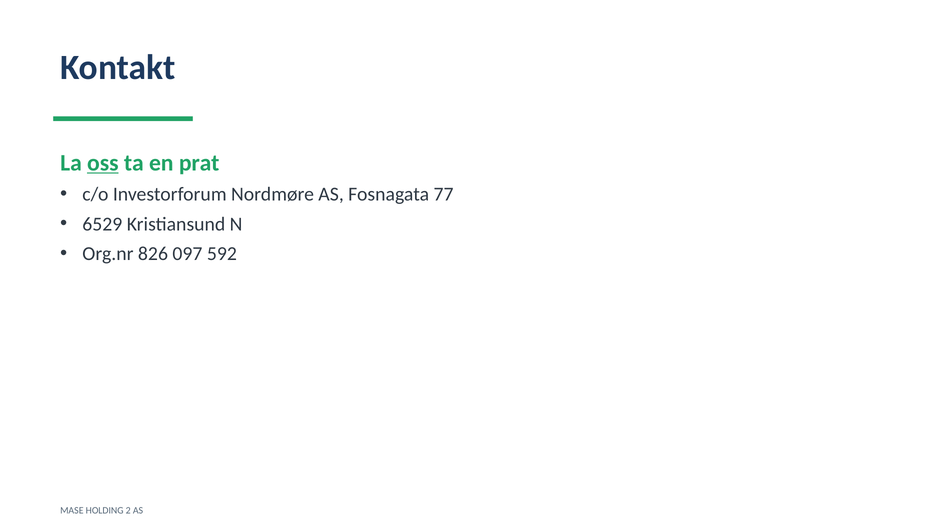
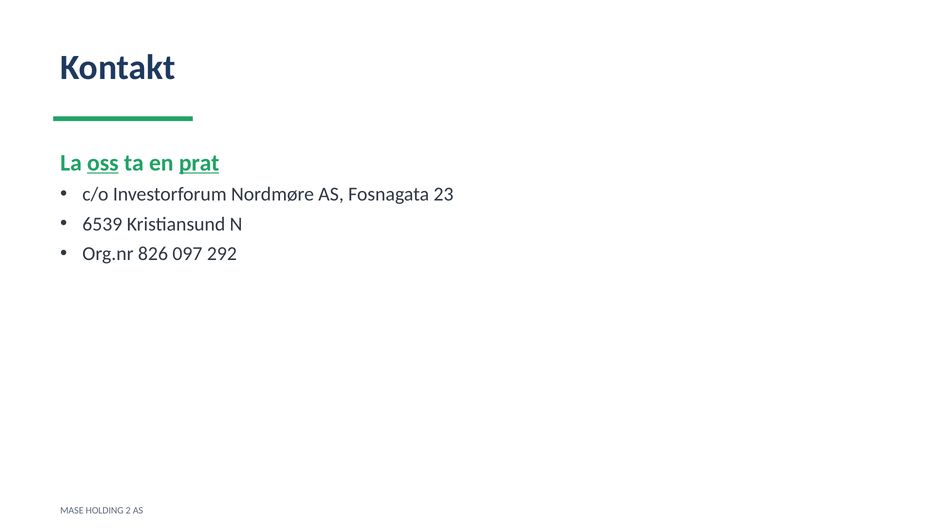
prat underline: none -> present (199, 163)
77: 77 -> 23 (444, 195)
6529: 6529 -> 6539 (102, 224)
592: 592 -> 292 (222, 254)
